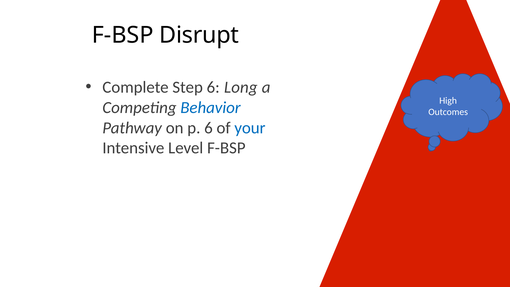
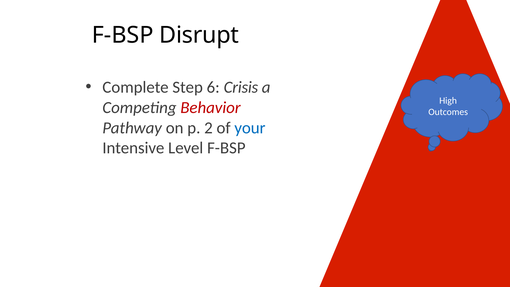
Long: Long -> Crisis (241, 87)
Behavior colour: blue -> red (210, 107)
p 6: 6 -> 2 (208, 128)
